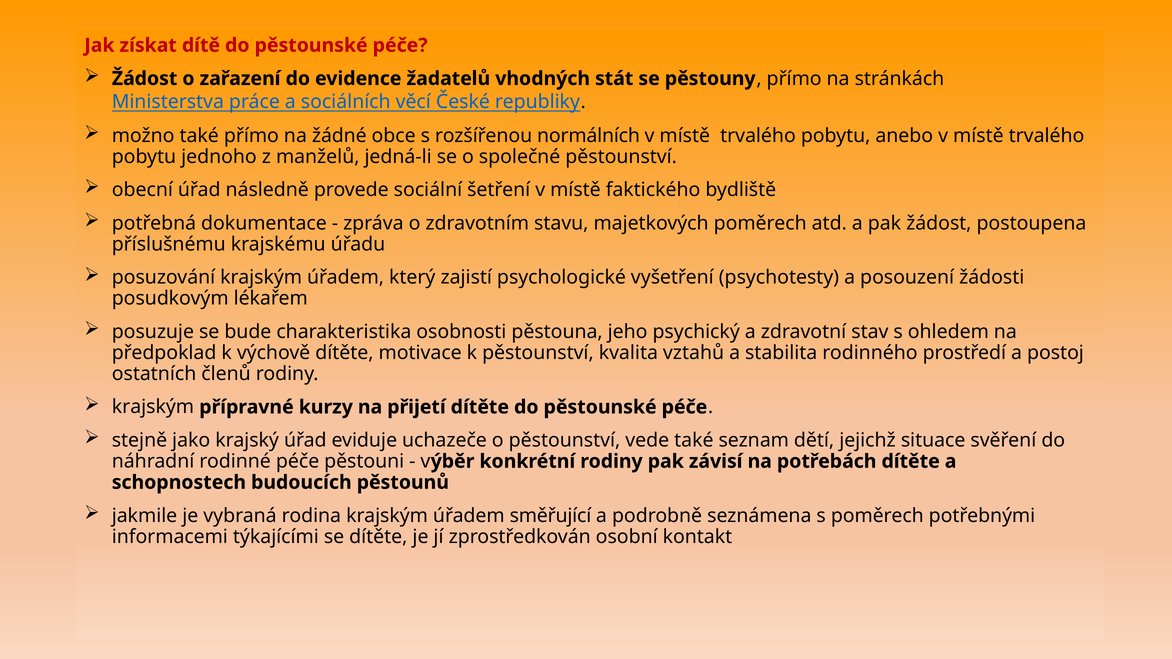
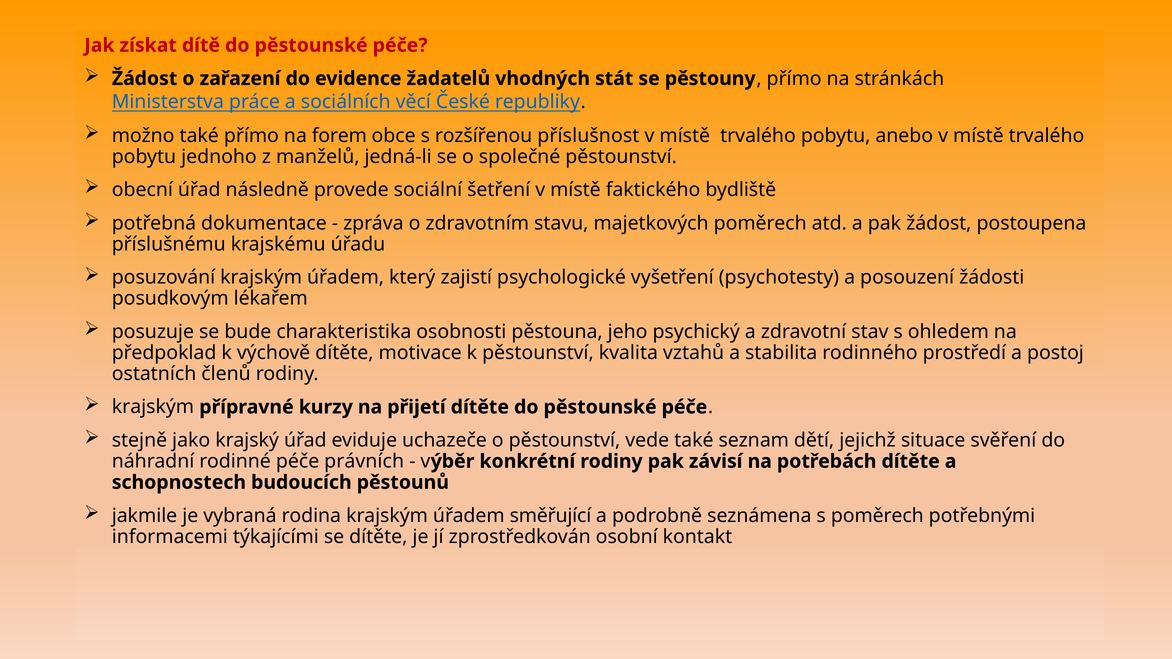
žádné: žádné -> forem (339, 136)
normálních: normálních -> příslušnost (588, 136)
pěstouni: pěstouni -> právních (364, 462)
